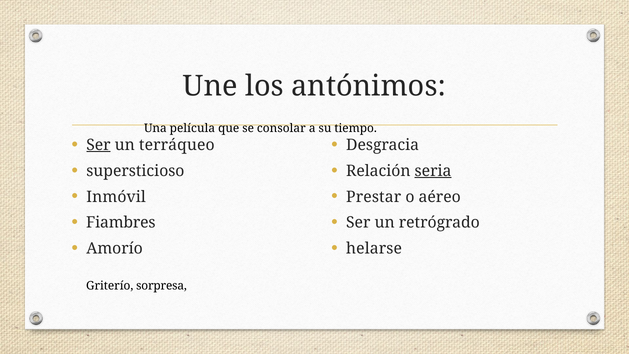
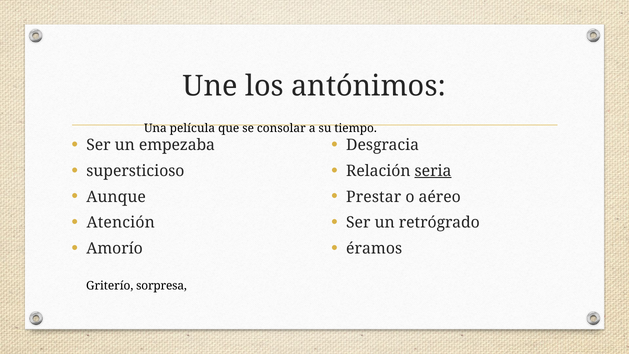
Ser underline: present -> none (98, 145)
terráqueo: terráqueo -> empezaba (177, 145)
Inmóvil: Inmóvil -> Aunque (116, 197)
Fiambres: Fiambres -> Atención (121, 223)
helarse: helarse -> éramos (374, 249)
